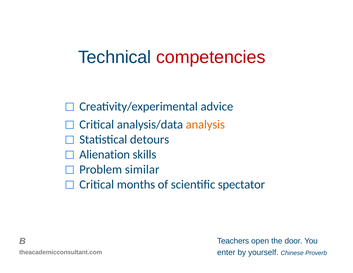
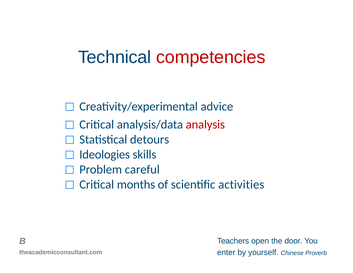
analysis colour: orange -> red (205, 124)
Alienation: Alienation -> Ideologies (105, 154)
similar: similar -> careful (142, 169)
spectator: spectator -> activities (241, 184)
